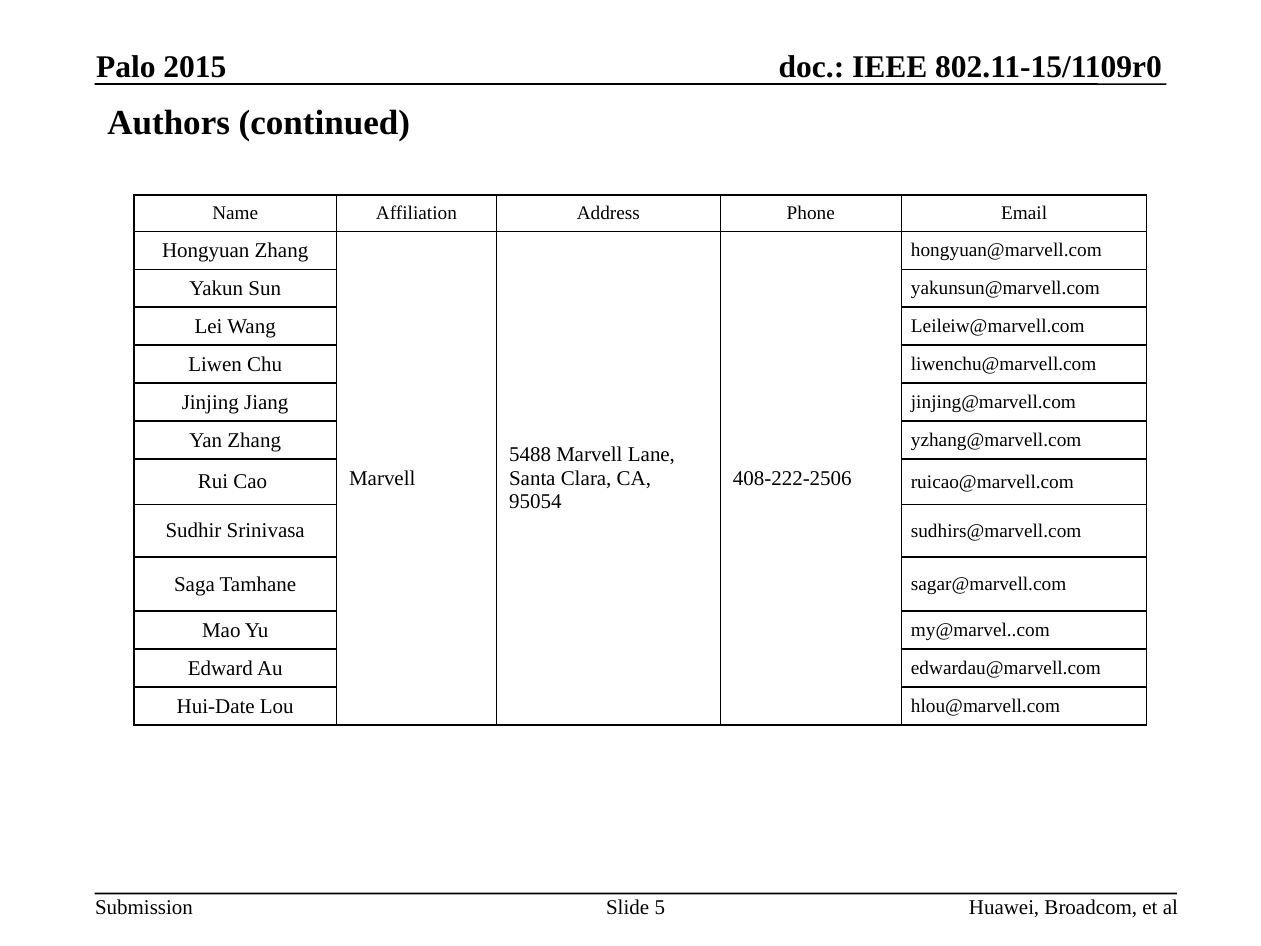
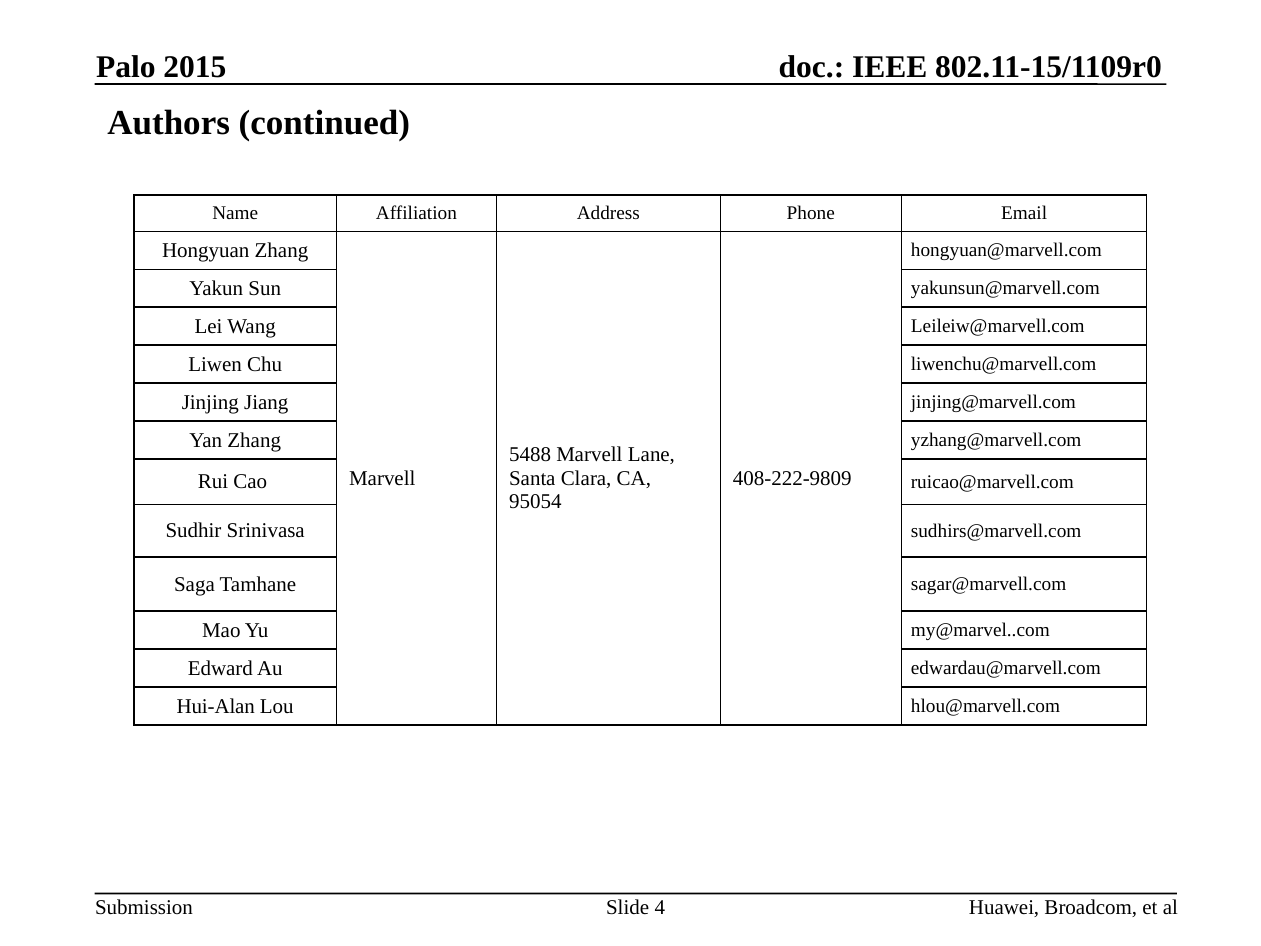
408-222-2506: 408-222-2506 -> 408-222-9809 (792, 478)
Hui-Date: Hui-Date -> Hui-Alan (216, 706)
5: 5 -> 4 (660, 907)
